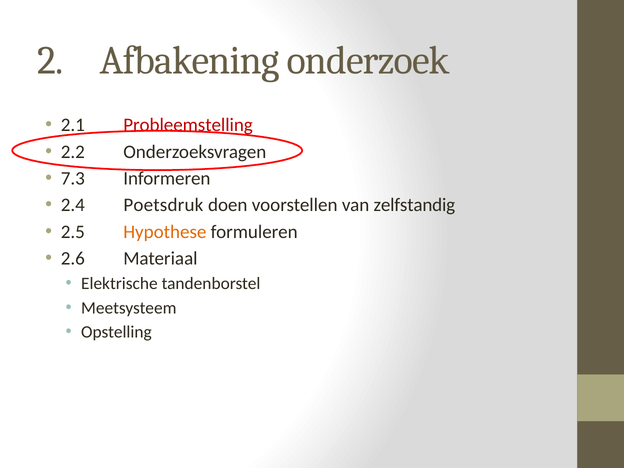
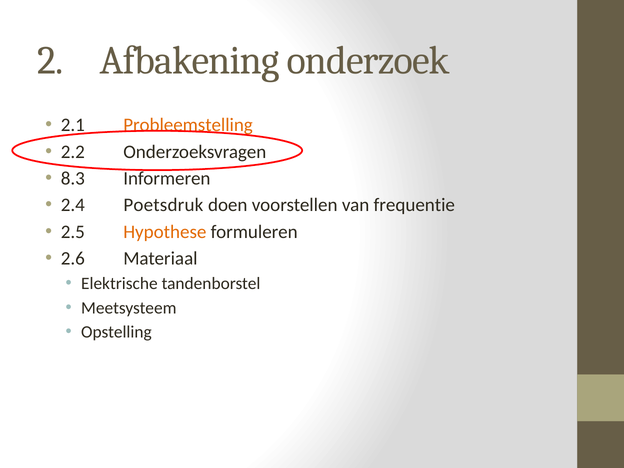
Probleemstelling colour: red -> orange (188, 125)
7.3: 7.3 -> 8.3 (73, 178)
zelfstandig: zelfstandig -> frequentie (414, 205)
